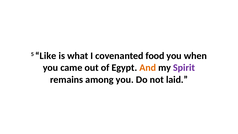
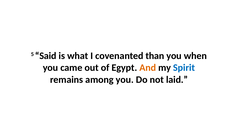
Like: Like -> Said (46, 56)
food: food -> than (155, 56)
Spirit colour: purple -> blue (184, 68)
